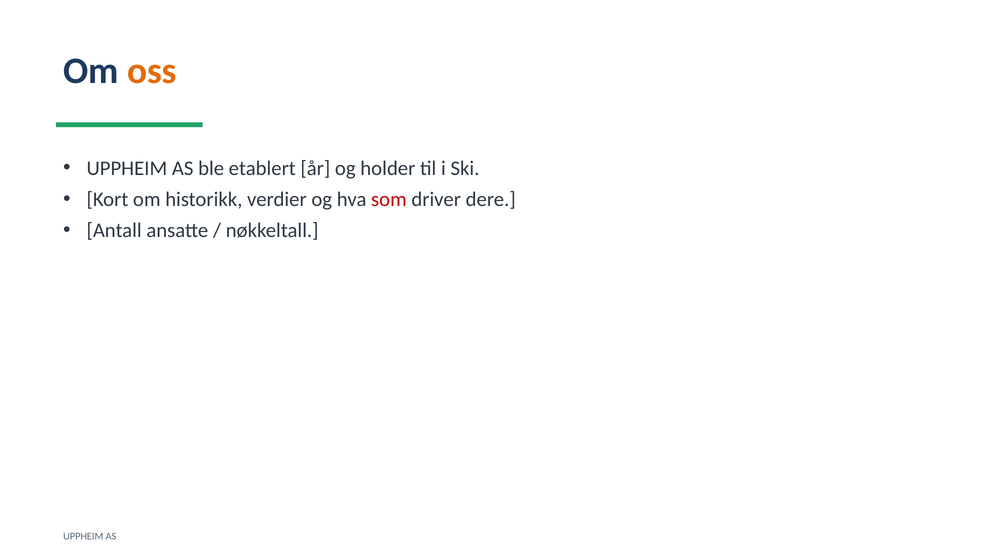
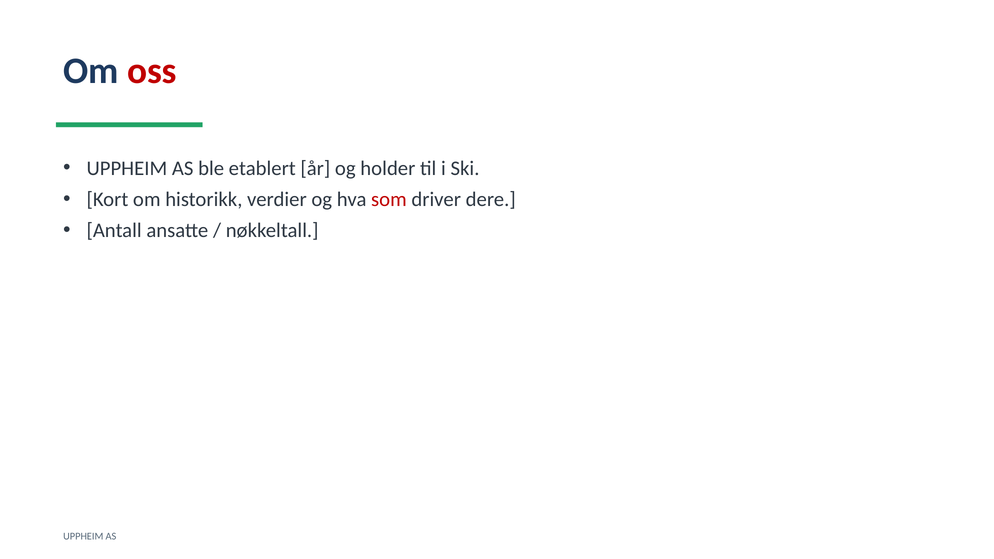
oss colour: orange -> red (152, 71)
